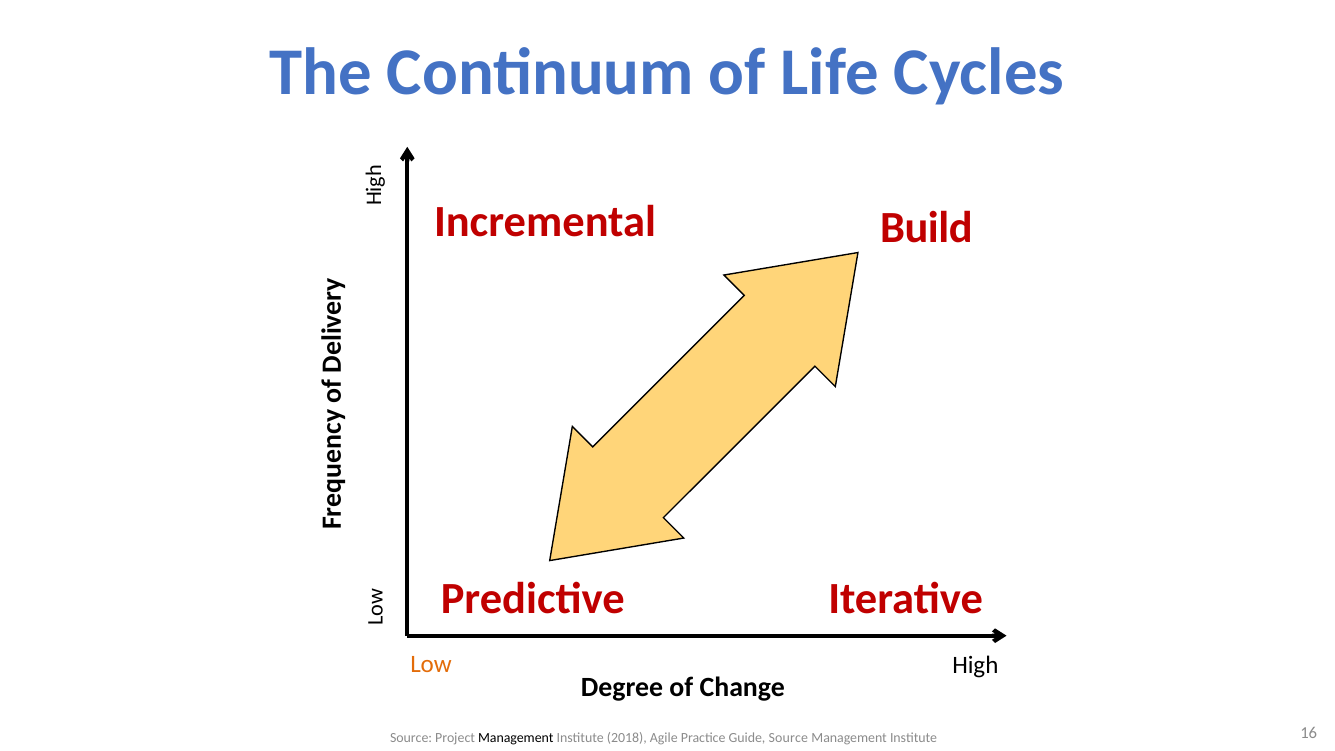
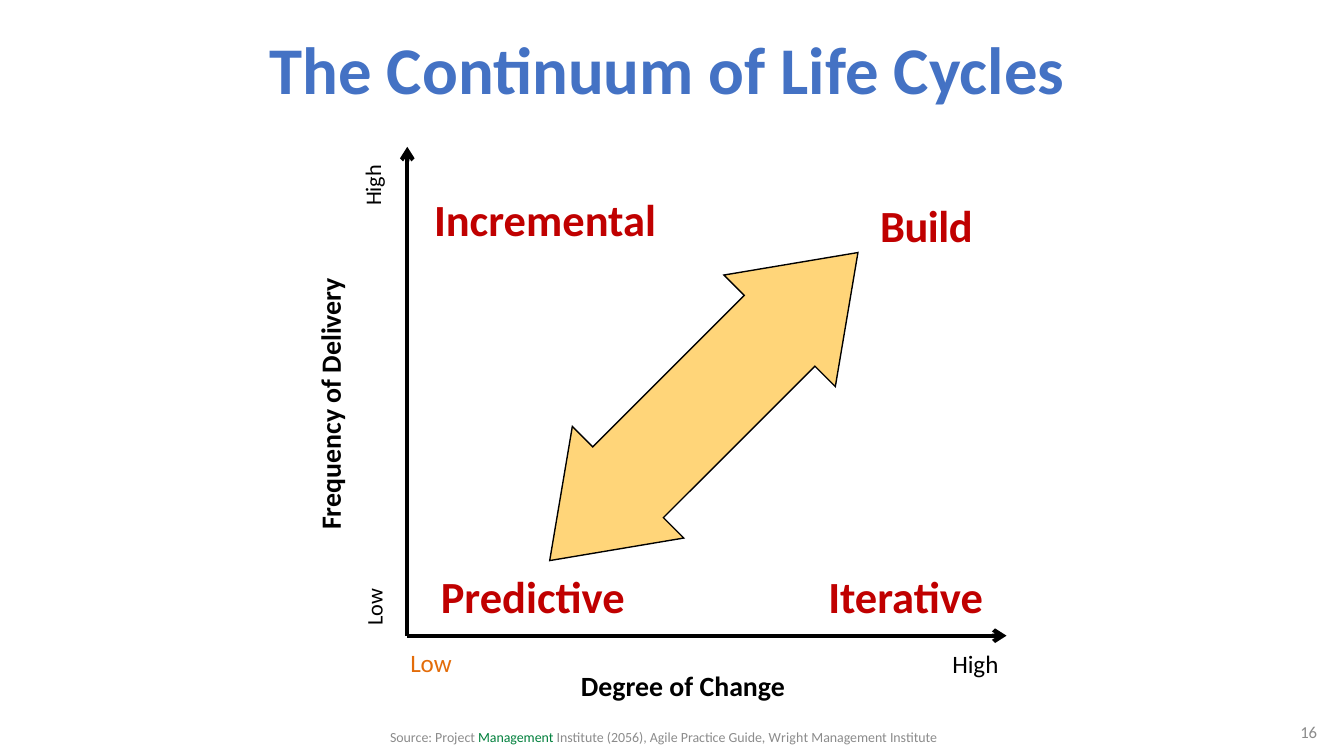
Management colour: black -> green (516, 738)
2018: 2018 -> 2056 (627, 738)
Guide Source: Source -> Wright (788, 738)
